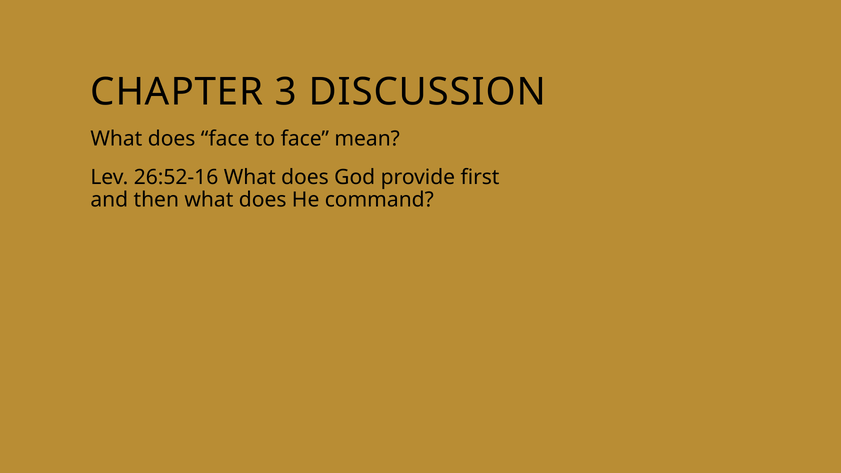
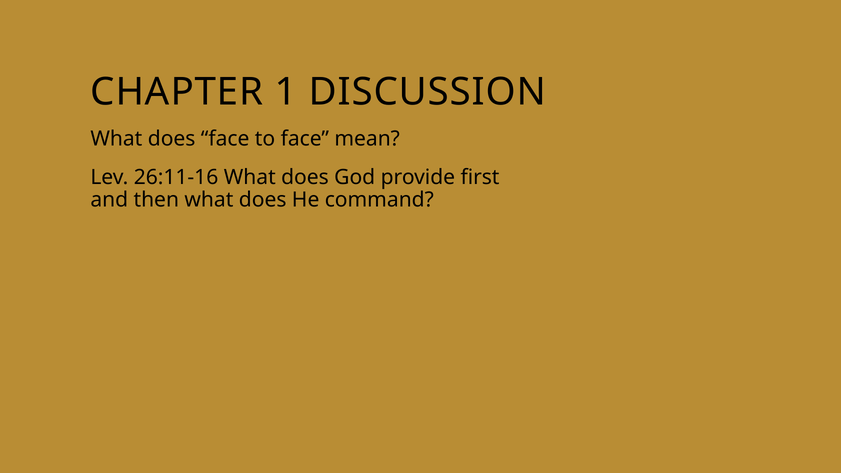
3: 3 -> 1 (286, 92)
26:52-16: 26:52-16 -> 26:11-16 (176, 177)
